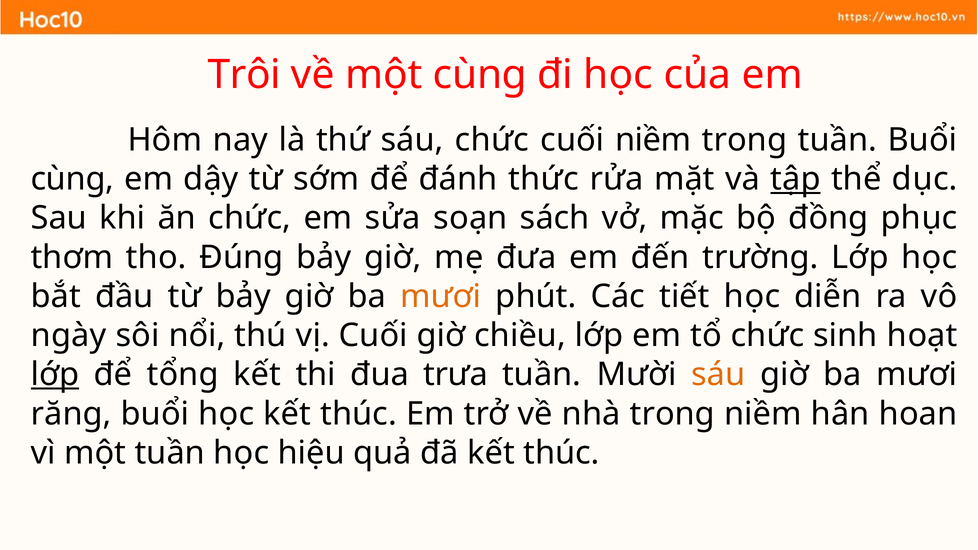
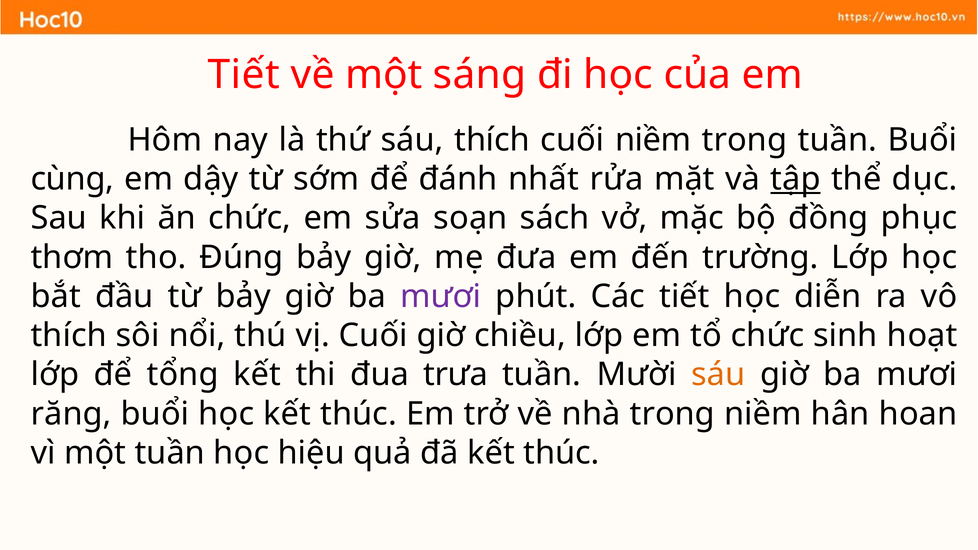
Trôi: Trôi -> Tiết (244, 75)
một cùng: cùng -> sáng (480, 75)
sáu chức: chức -> thích (492, 140)
thức: thức -> nhất (544, 179)
mươi colour: orange -> purple (441, 296)
ngày: ngày -> thích (69, 336)
lớp underline: present -> none (55, 375)
